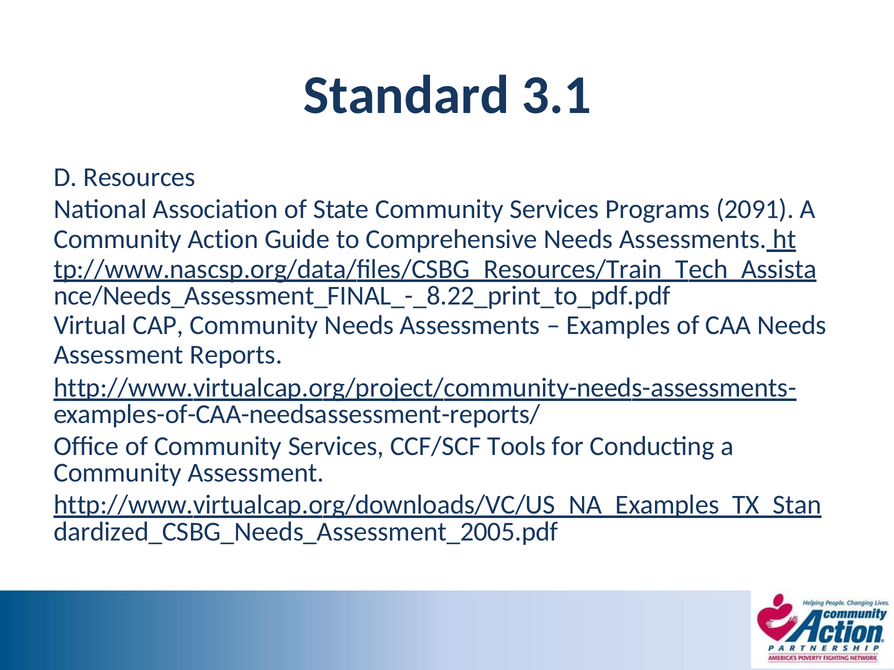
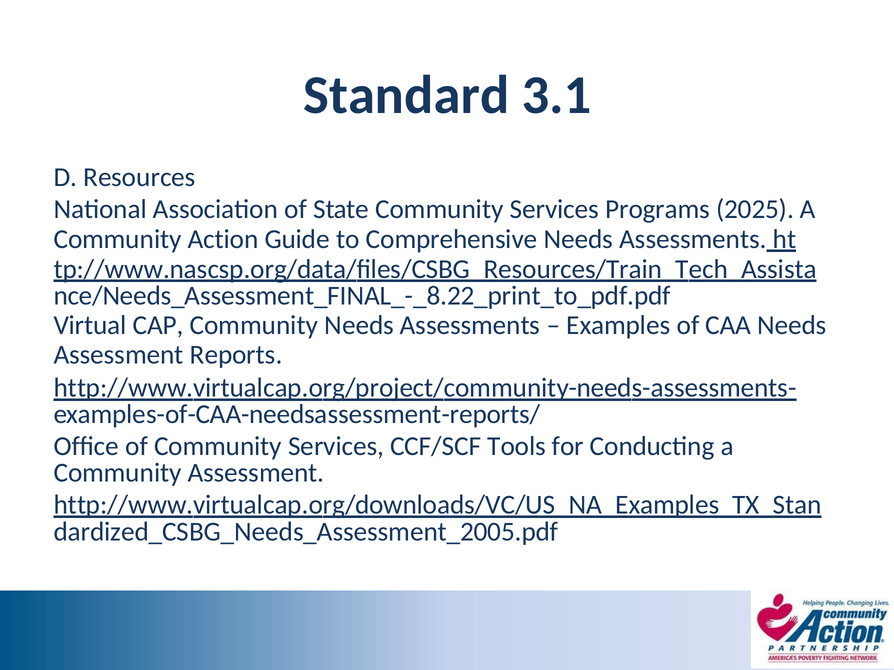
2091: 2091 -> 2025 (755, 209)
